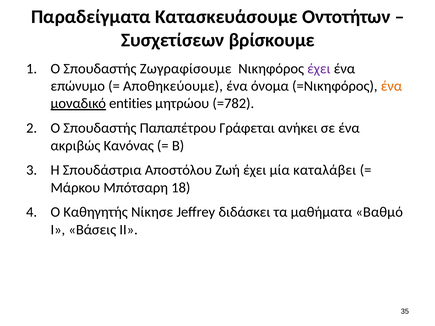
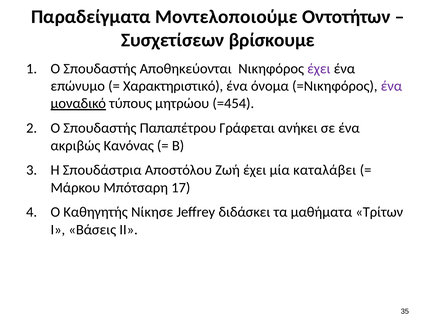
Κατασκευάσουμε: Κατασκευάσουμε -> Μοντελοποιούμε (226, 17)
Ζωγραφίσουμε: Ζωγραφίσουμε -> Αποθηκεύονται (186, 69)
Αποθηκεύουμε: Αποθηκεύουμε -> Χαρακτηριστικό (173, 86)
ένα colour: orange -> purple (391, 86)
entities: entities -> τύπους (131, 104)
=782: =782 -> =454 (233, 104)
18: 18 -> 17 (181, 188)
Βαθμό: Βαθμό -> Τρίτων (379, 212)
